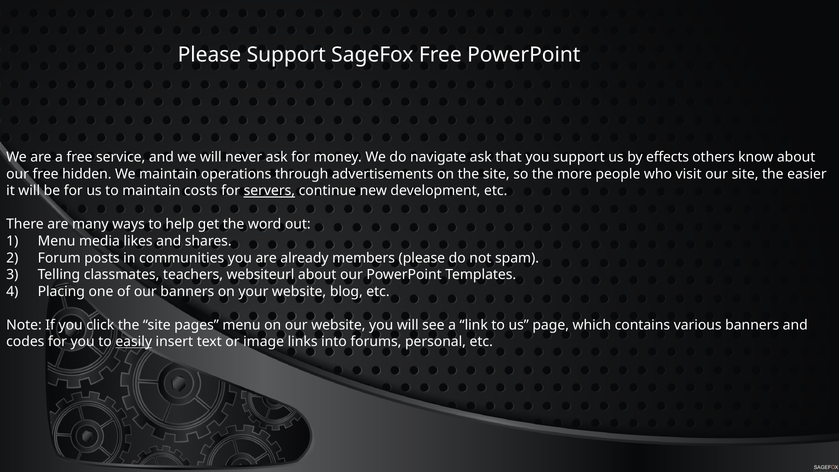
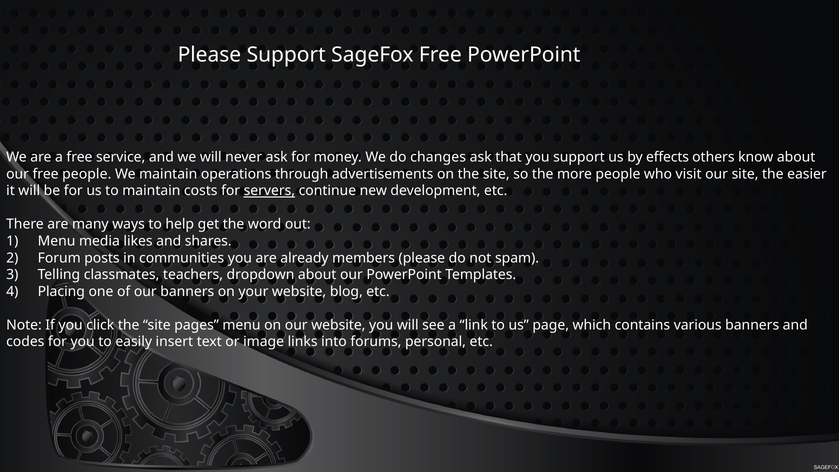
navigate: navigate -> changes (438, 157)
free hidden: hidden -> people (87, 174)
websiteurl: websiteurl -> dropdown (260, 275)
easily underline: present -> none (134, 342)
